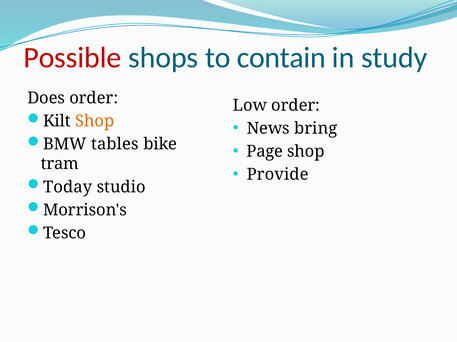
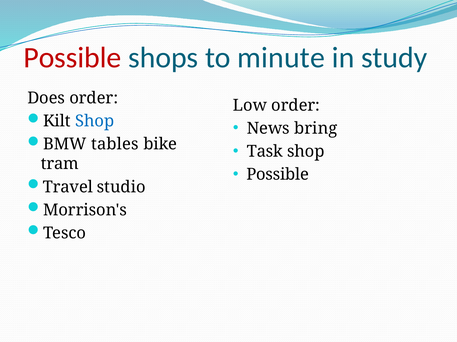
contain: contain -> minute (281, 58)
Shop colour: orange -> blue (95, 121)
Page: Page -> Task (265, 152)
Provide: Provide -> Possible (278, 175)
Today: Today -> Travel (68, 187)
